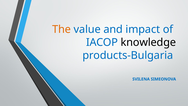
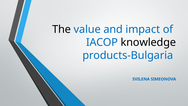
The colour: orange -> black (62, 29)
